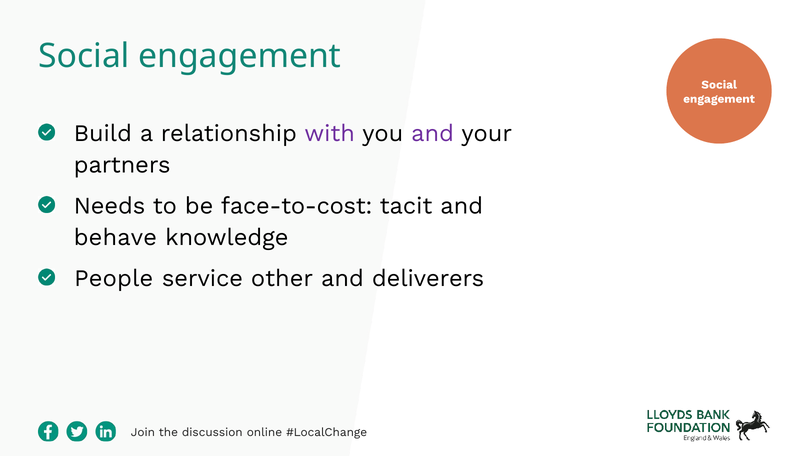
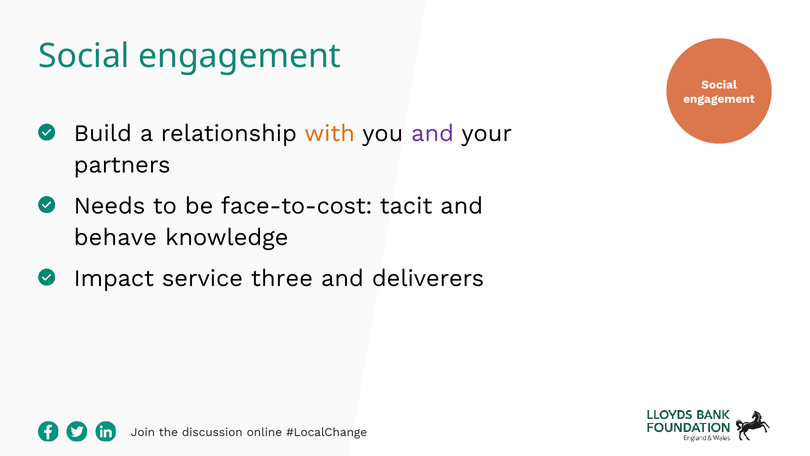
with colour: purple -> orange (330, 133)
People: People -> Impact (114, 278)
other: other -> three (282, 278)
